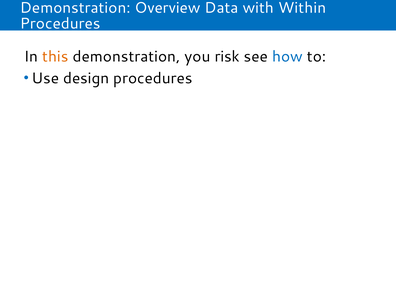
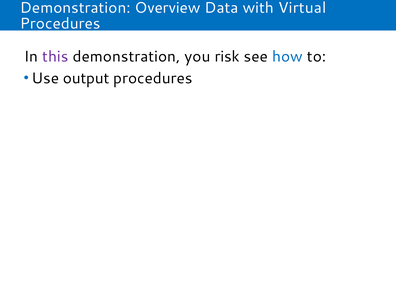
Within: Within -> Virtual (302, 8)
this colour: orange -> purple (55, 56)
design: design -> output (86, 78)
